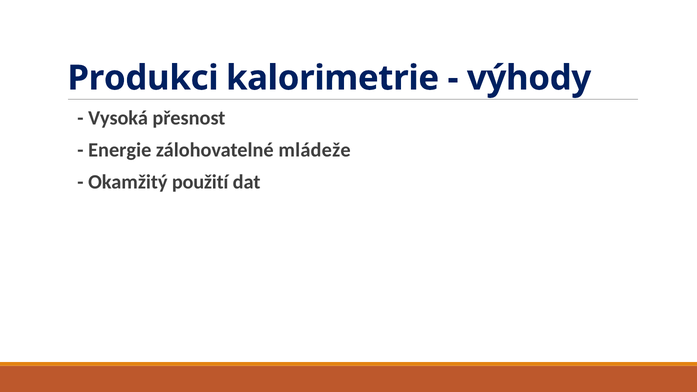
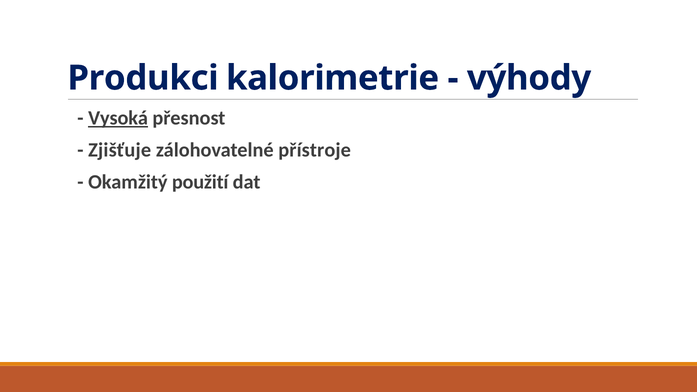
Vysoká underline: none -> present (118, 118)
Energie: Energie -> Zjišťuje (120, 150)
mládeže: mládeže -> přístroje (315, 150)
